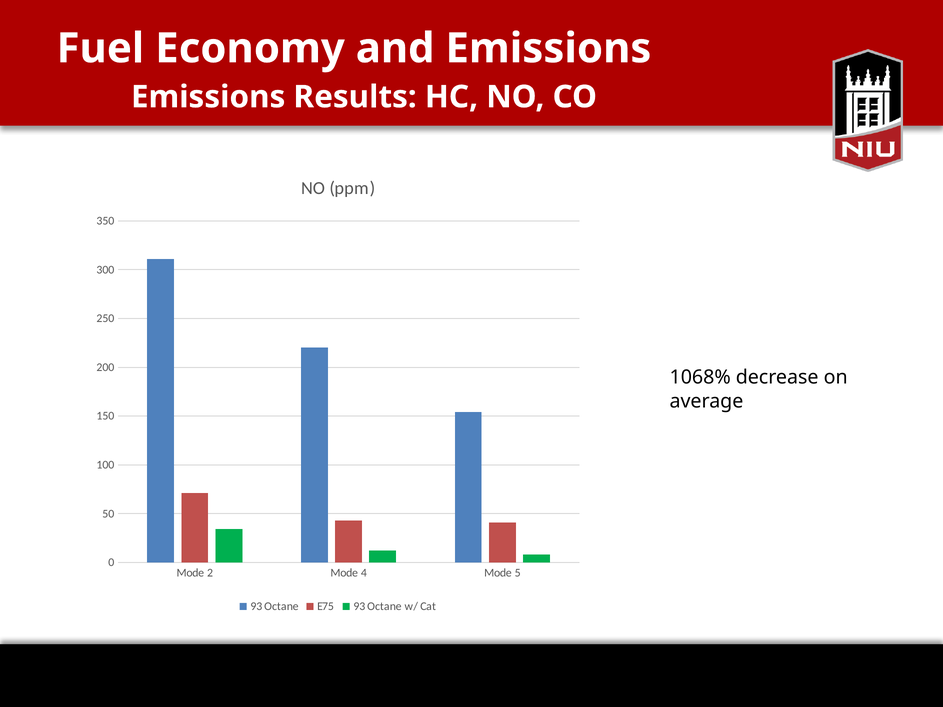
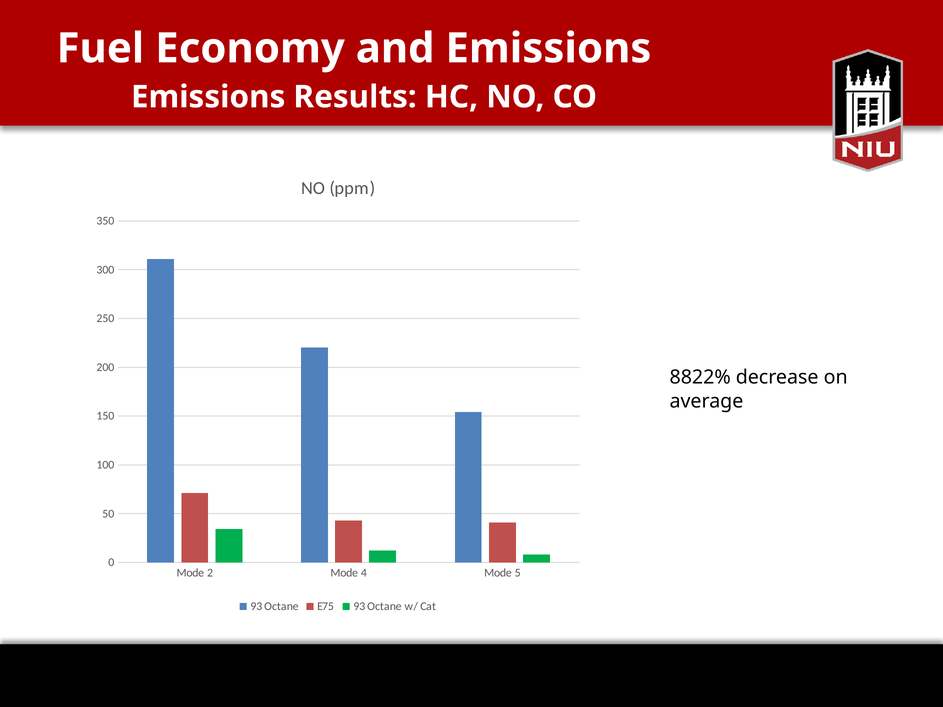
1068%: 1068% -> 8822% (700, 378)
